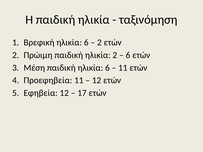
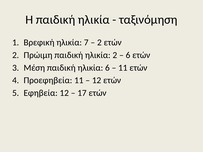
Βρεφική ηλικία 6: 6 -> 7 (86, 43)
